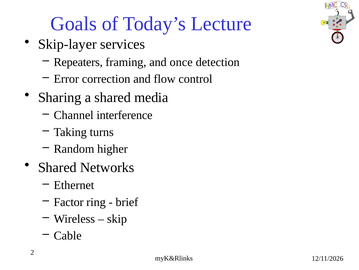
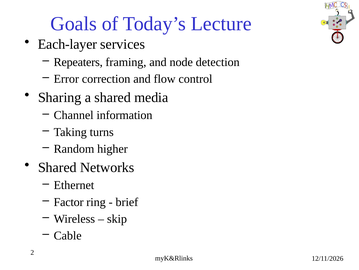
Skip-layer: Skip-layer -> Each-layer (67, 44)
once: once -> node (181, 62)
interference: interference -> information (124, 115)
